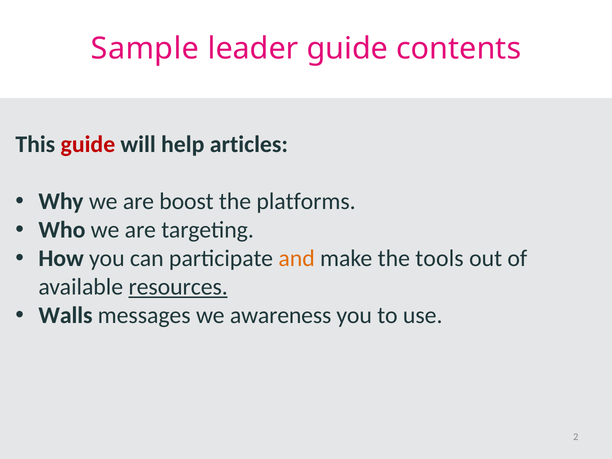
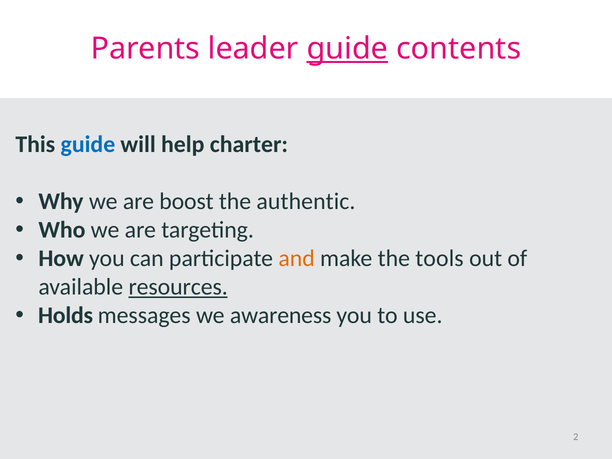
Sample: Sample -> Parents (145, 49)
guide underline: none -> present (347, 49)
guide colour: red -> blue (88, 145)
articles: articles -> charter (249, 145)
platforms: platforms -> authentic (306, 202)
Walls: Walls -> Holds (66, 316)
